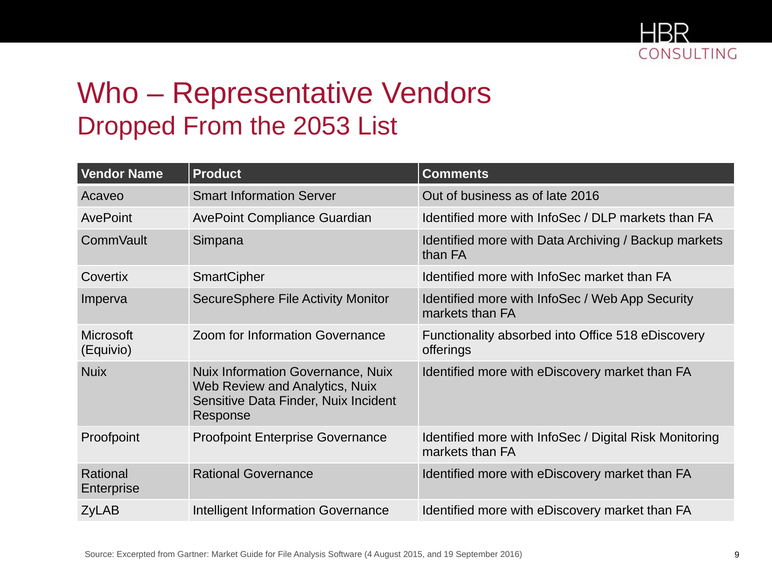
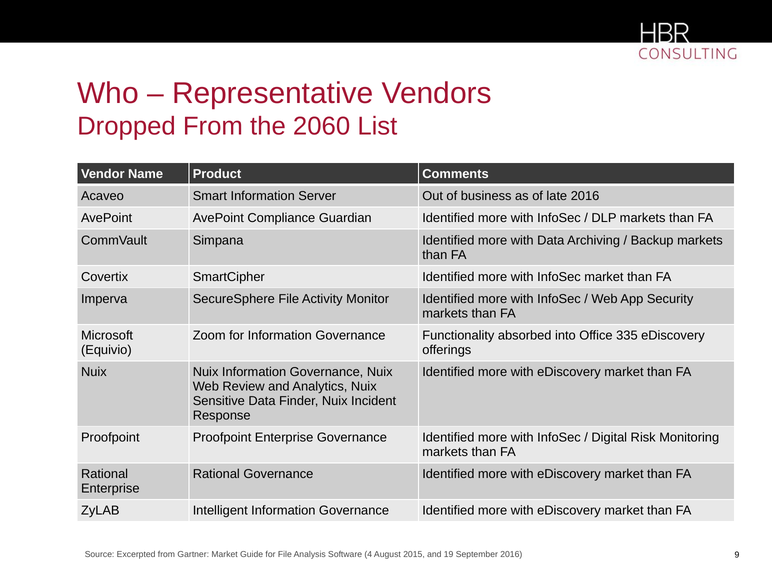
2053: 2053 -> 2060 (322, 126)
518: 518 -> 335 (627, 336)
